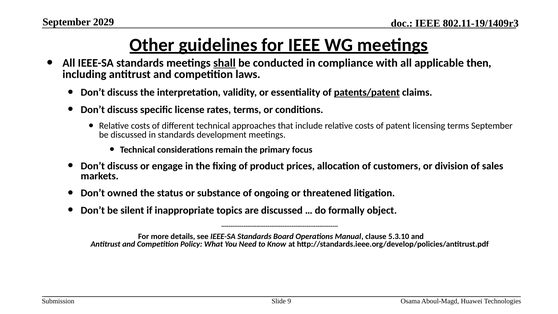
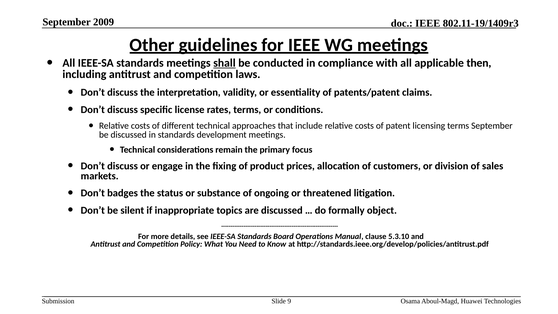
2029: 2029 -> 2009 (104, 22)
patents/patent underline: present -> none (367, 92)
owned: owned -> badges (123, 193)
